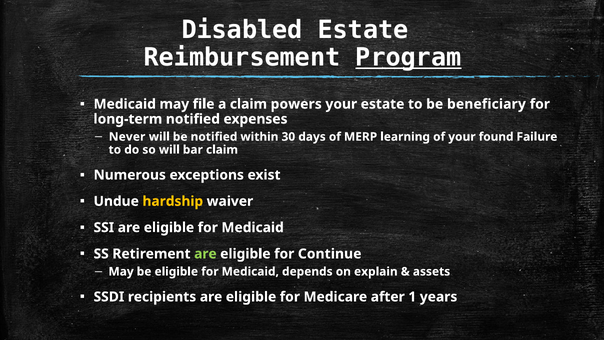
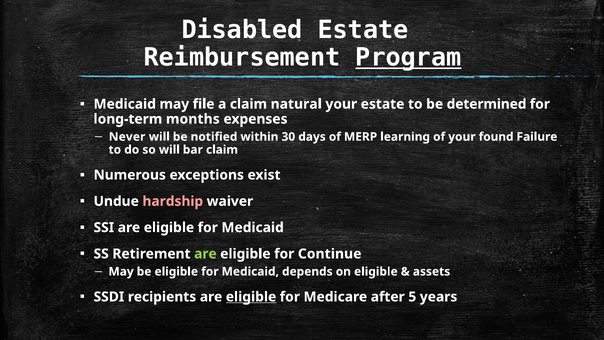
powers: powers -> natural (296, 104)
beneficiary: beneficiary -> determined (487, 104)
long-term notified: notified -> months (193, 119)
hardship colour: yellow -> pink (173, 201)
on explain: explain -> eligible (376, 271)
eligible underline: none -> present (251, 297)
1: 1 -> 5 (412, 297)
